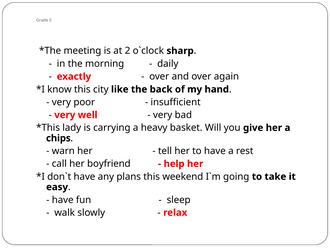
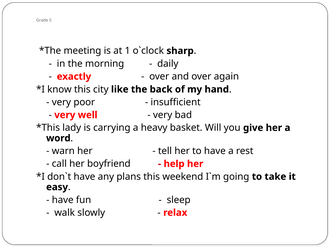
2: 2 -> 1 (128, 51)
chips: chips -> word (58, 138)
